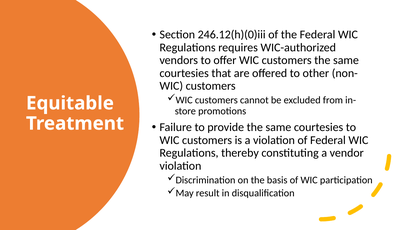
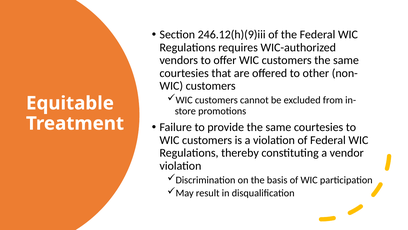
246.12(h)(0)iii: 246.12(h)(0)iii -> 246.12(h)(9)iii (232, 35)
